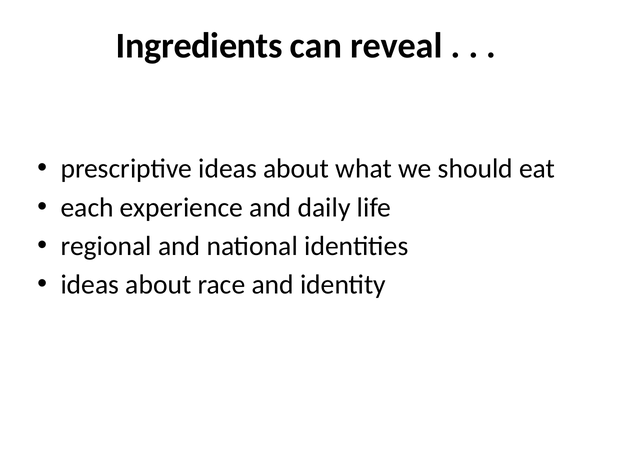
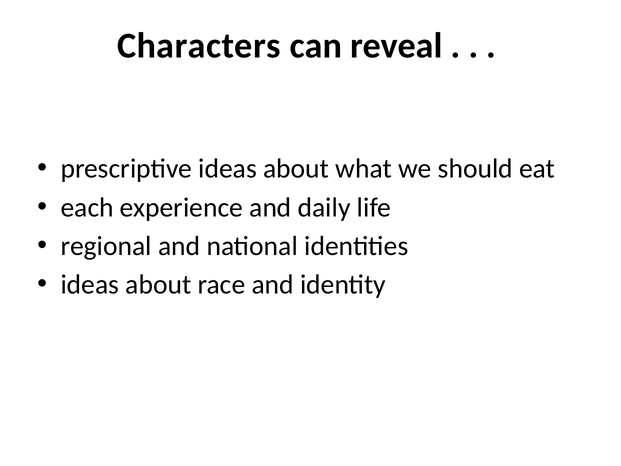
Ingredients: Ingredients -> Characters (199, 46)
